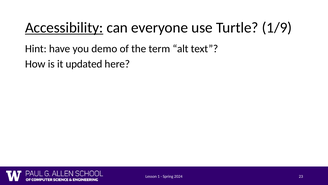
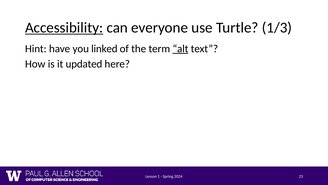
1/9: 1/9 -> 1/3 (277, 28)
demo: demo -> linked (104, 49)
alt underline: none -> present (180, 49)
